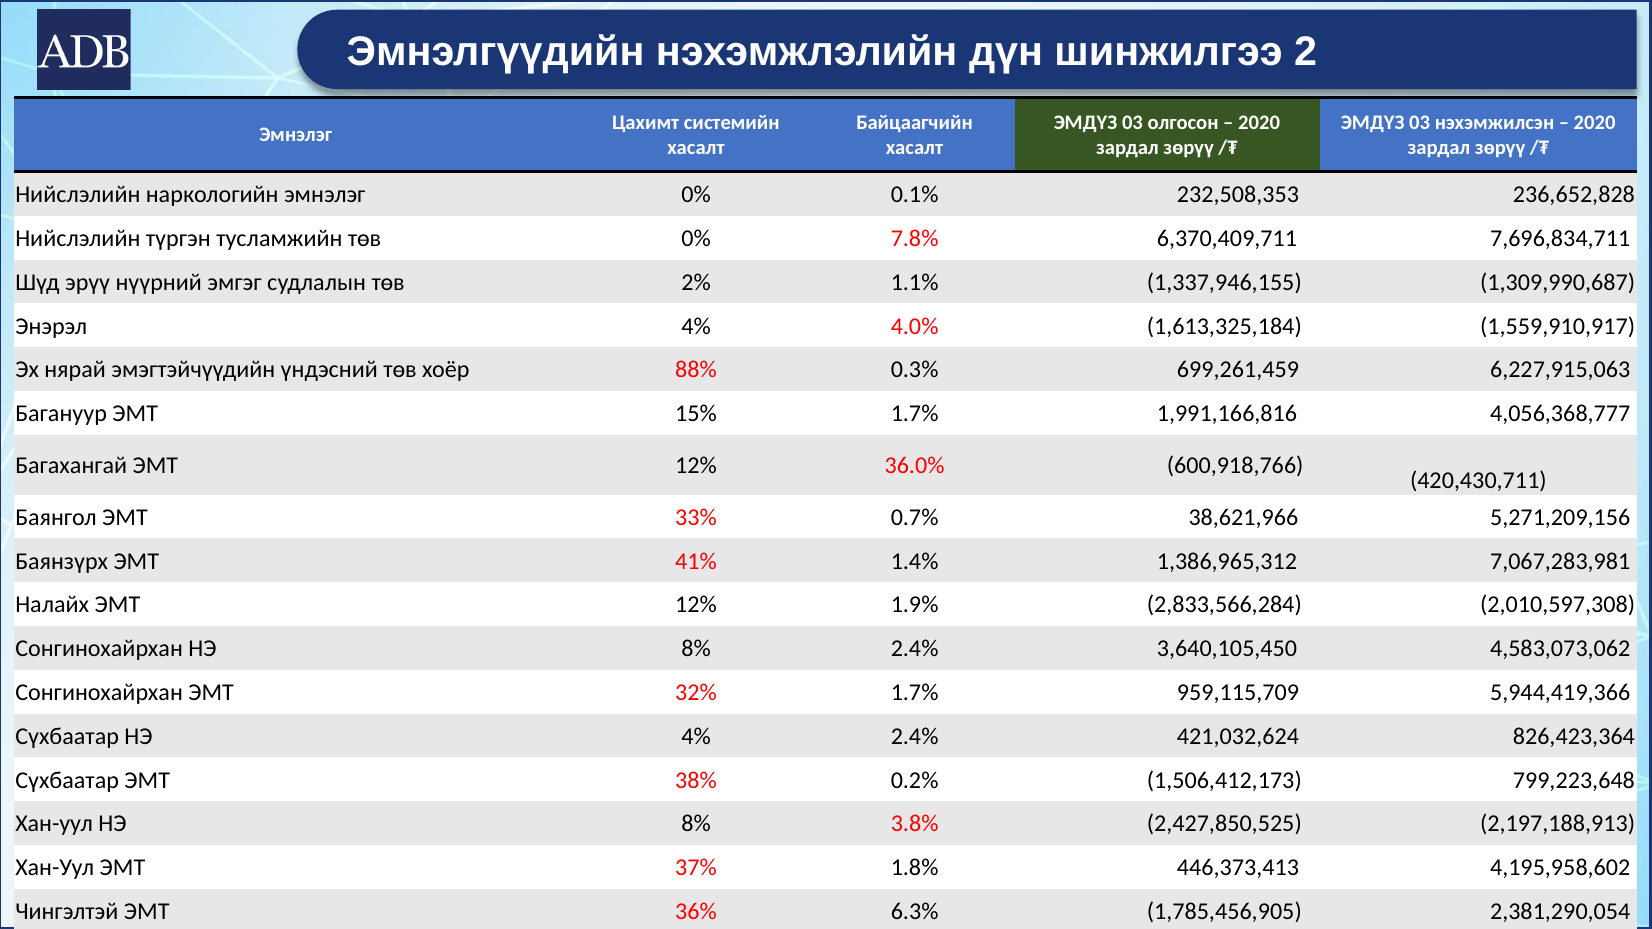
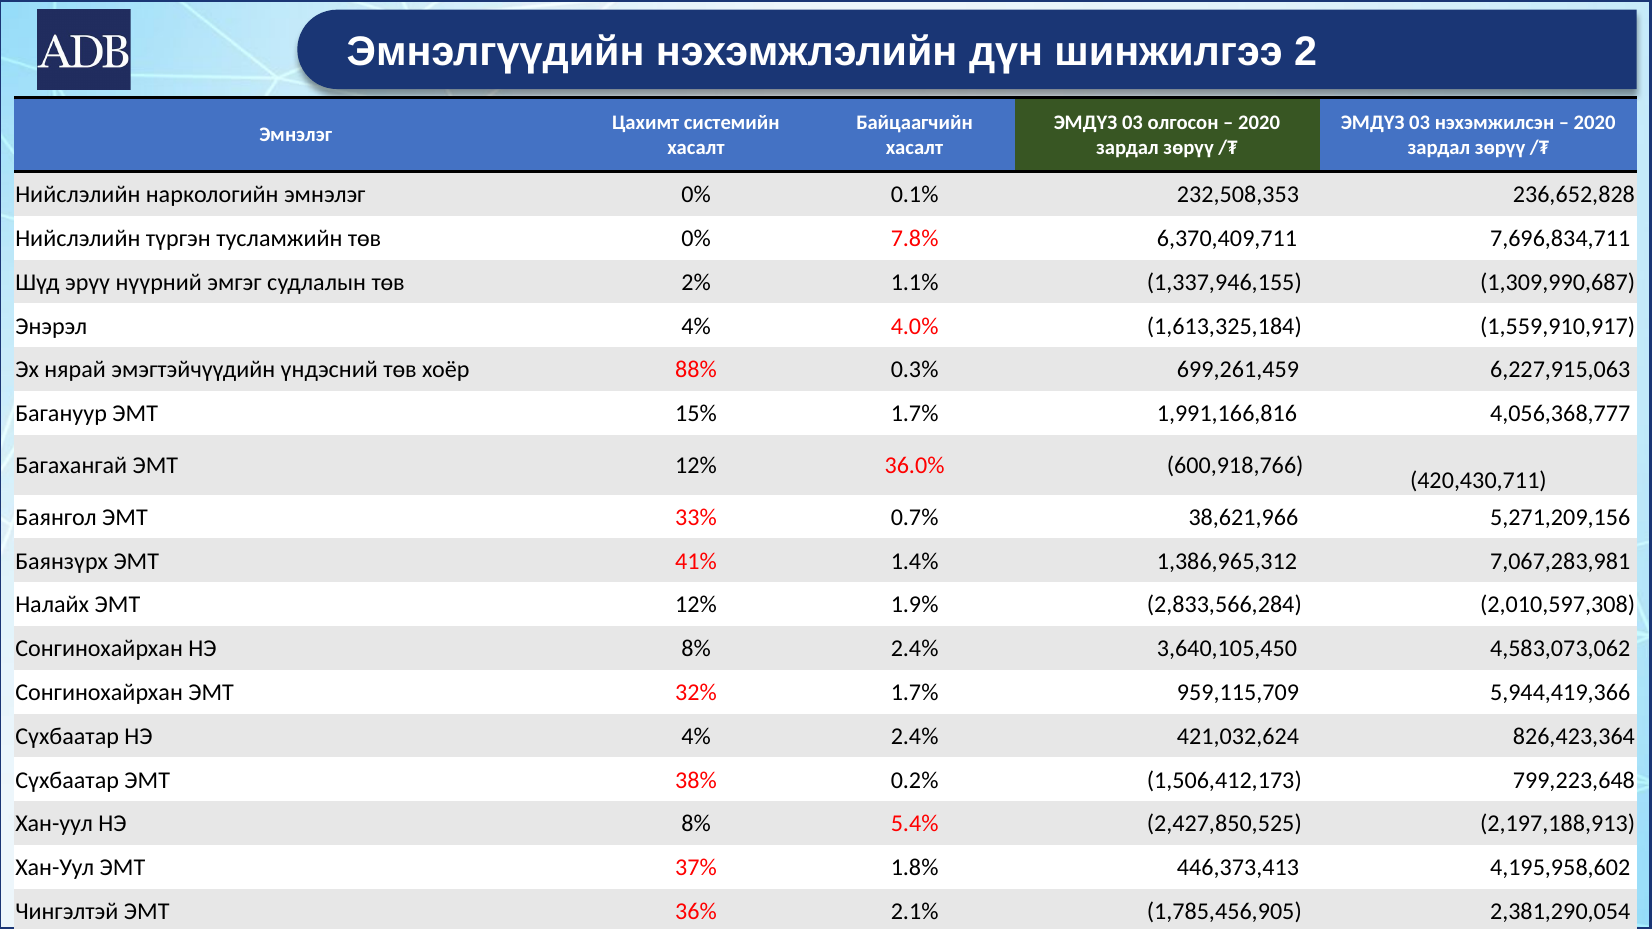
3.8%: 3.8% -> 5.4% (915, 824)
6.3%: 6.3% -> 2.1% (915, 912)
